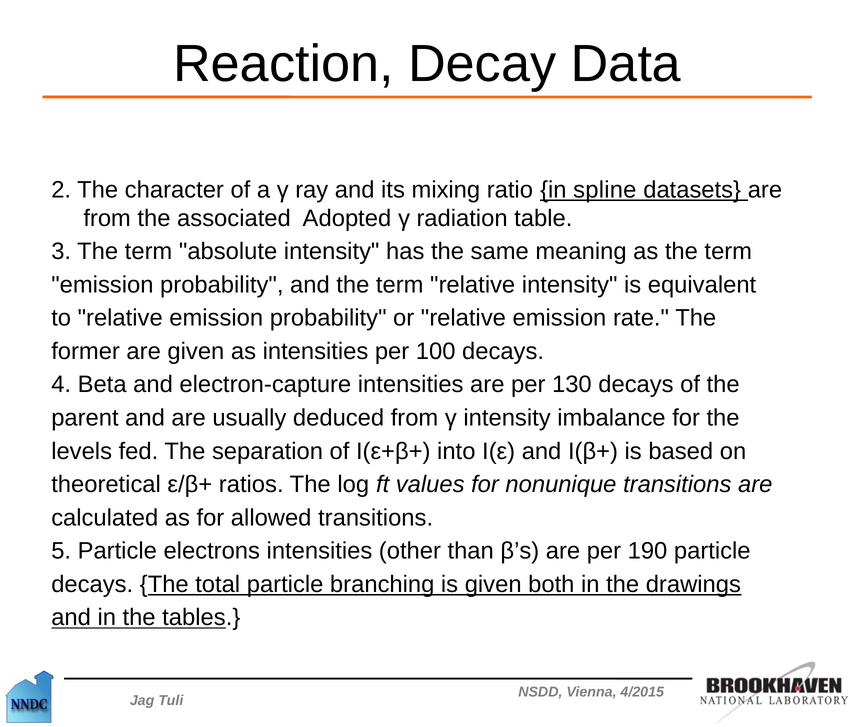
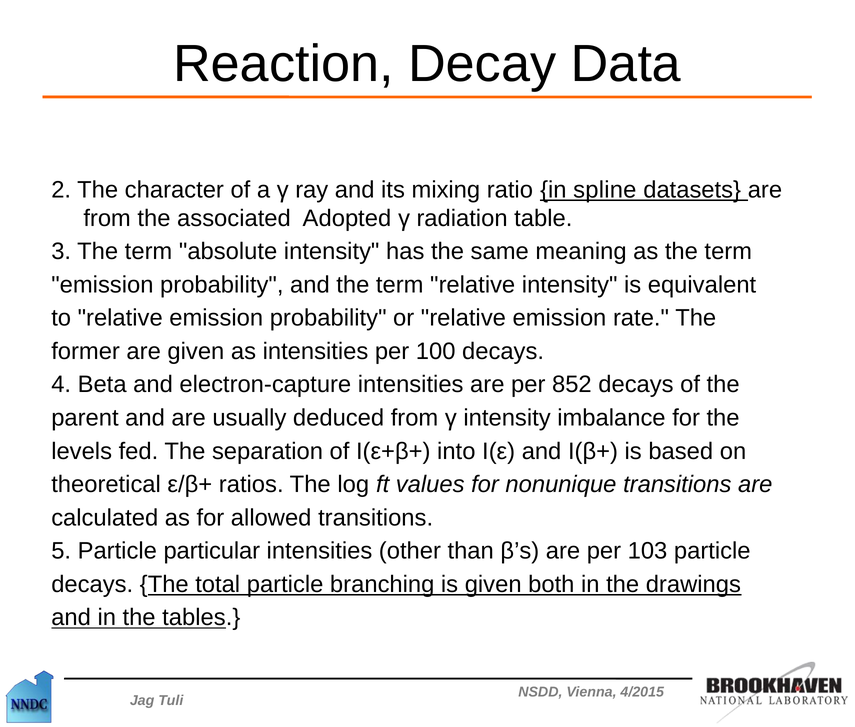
130: 130 -> 852 (572, 385)
electrons: electrons -> particular (212, 551)
190: 190 -> 103 (648, 551)
